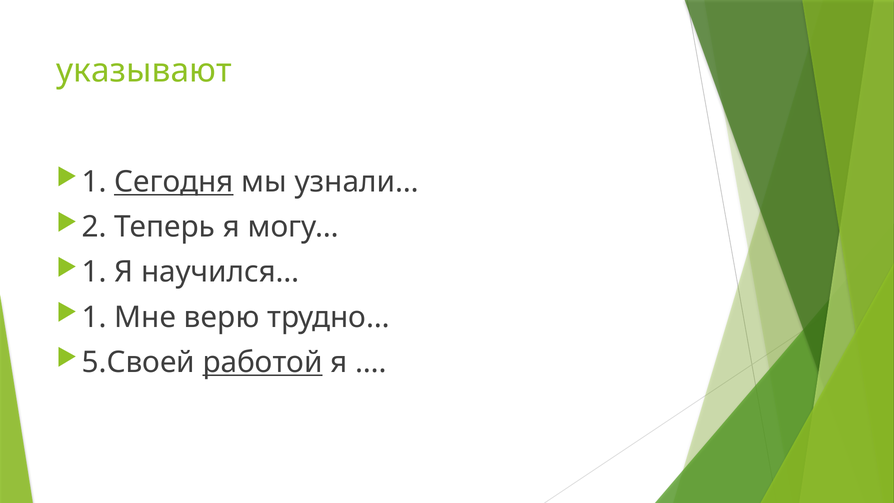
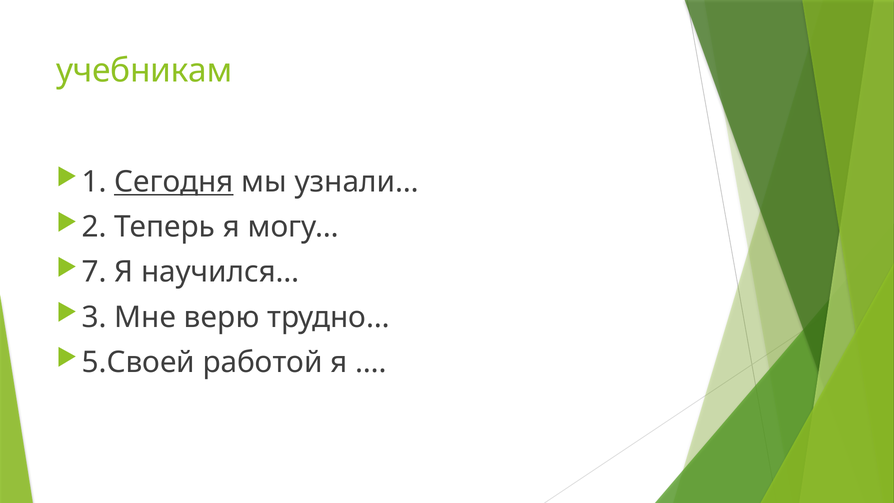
указывают: указывают -> учебникам (144, 71)
1: 1 -> 7 (94, 272)
1: 1 -> 3 (94, 317)
работой underline: present -> none (263, 362)
